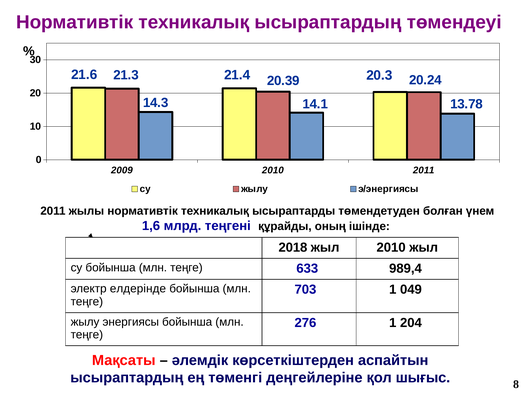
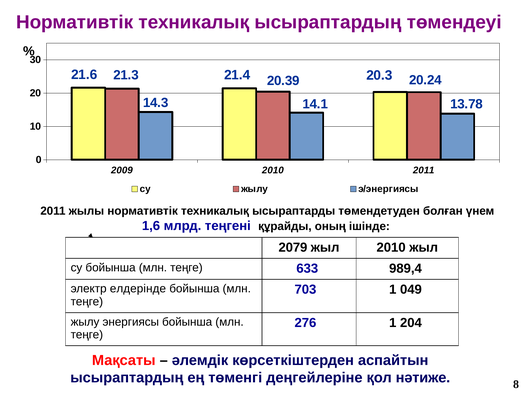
2018: 2018 -> 2079 (293, 248)
шығыс: шығыс -> нәтиже (423, 378)
